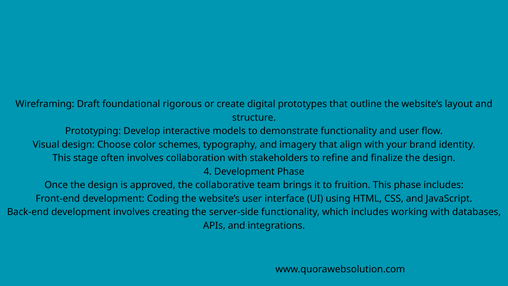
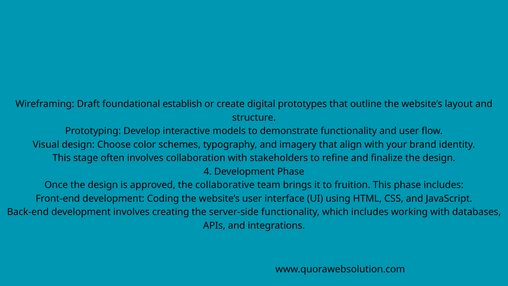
rigorous: rigorous -> establish (182, 104)
